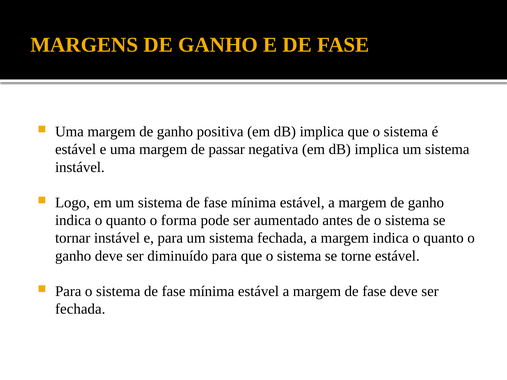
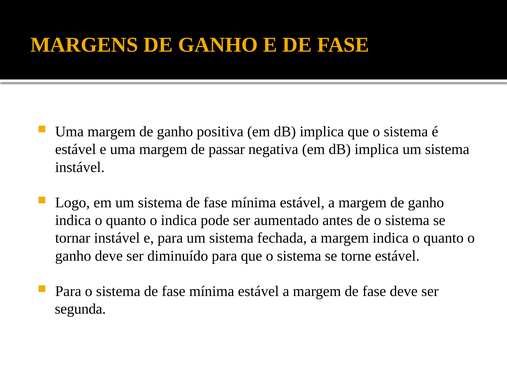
o forma: forma -> indica (179, 220)
fechada: fechada -> segunda (80, 309)
